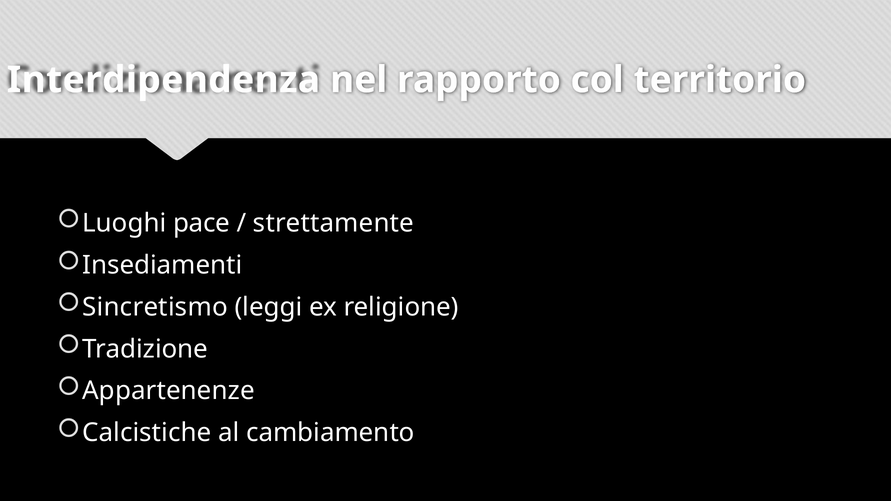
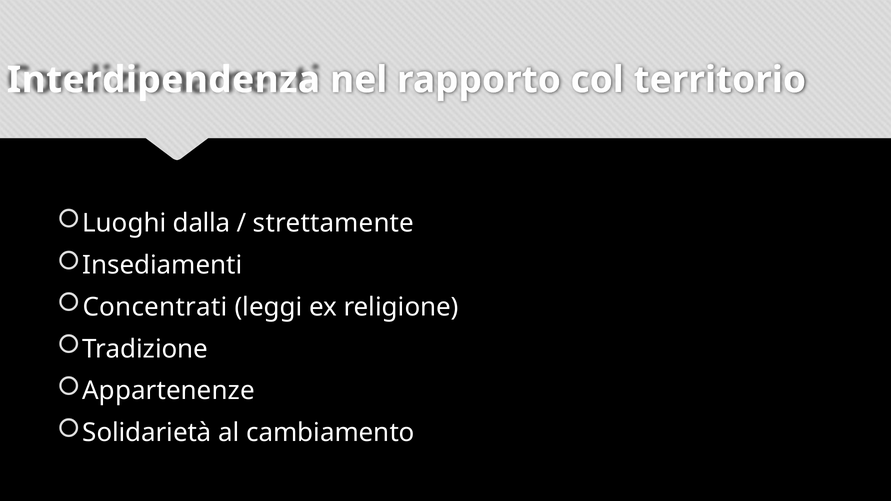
pace: pace -> dalla (202, 223)
Sincretismo: Sincretismo -> Concentrati (155, 307)
Calcistiche: Calcistiche -> Solidarietà (147, 433)
